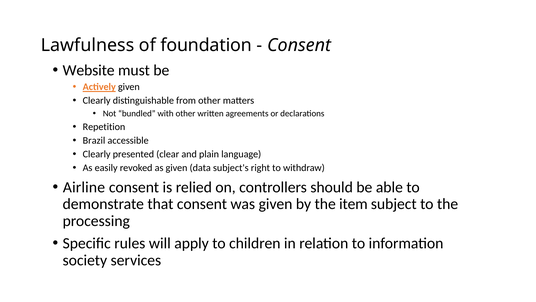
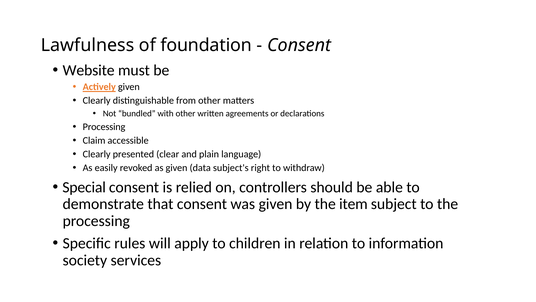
Repetition: Repetition -> Processing (104, 127)
Brazil: Brazil -> Claim (94, 140)
Airline: Airline -> Special (84, 187)
